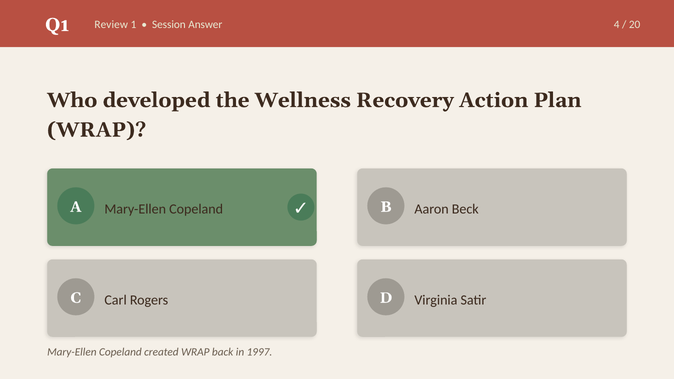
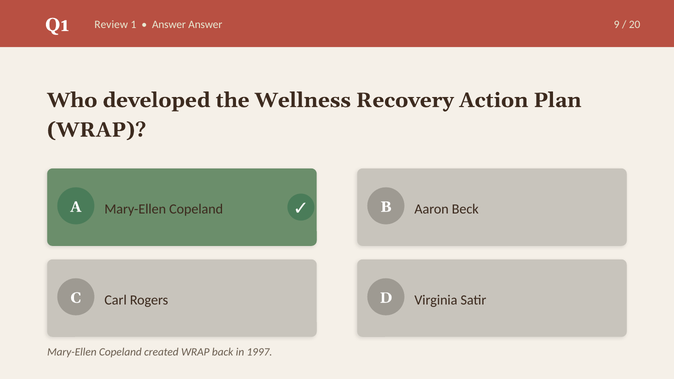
Session: Session -> Answer (169, 24)
4: 4 -> 9 (617, 24)
